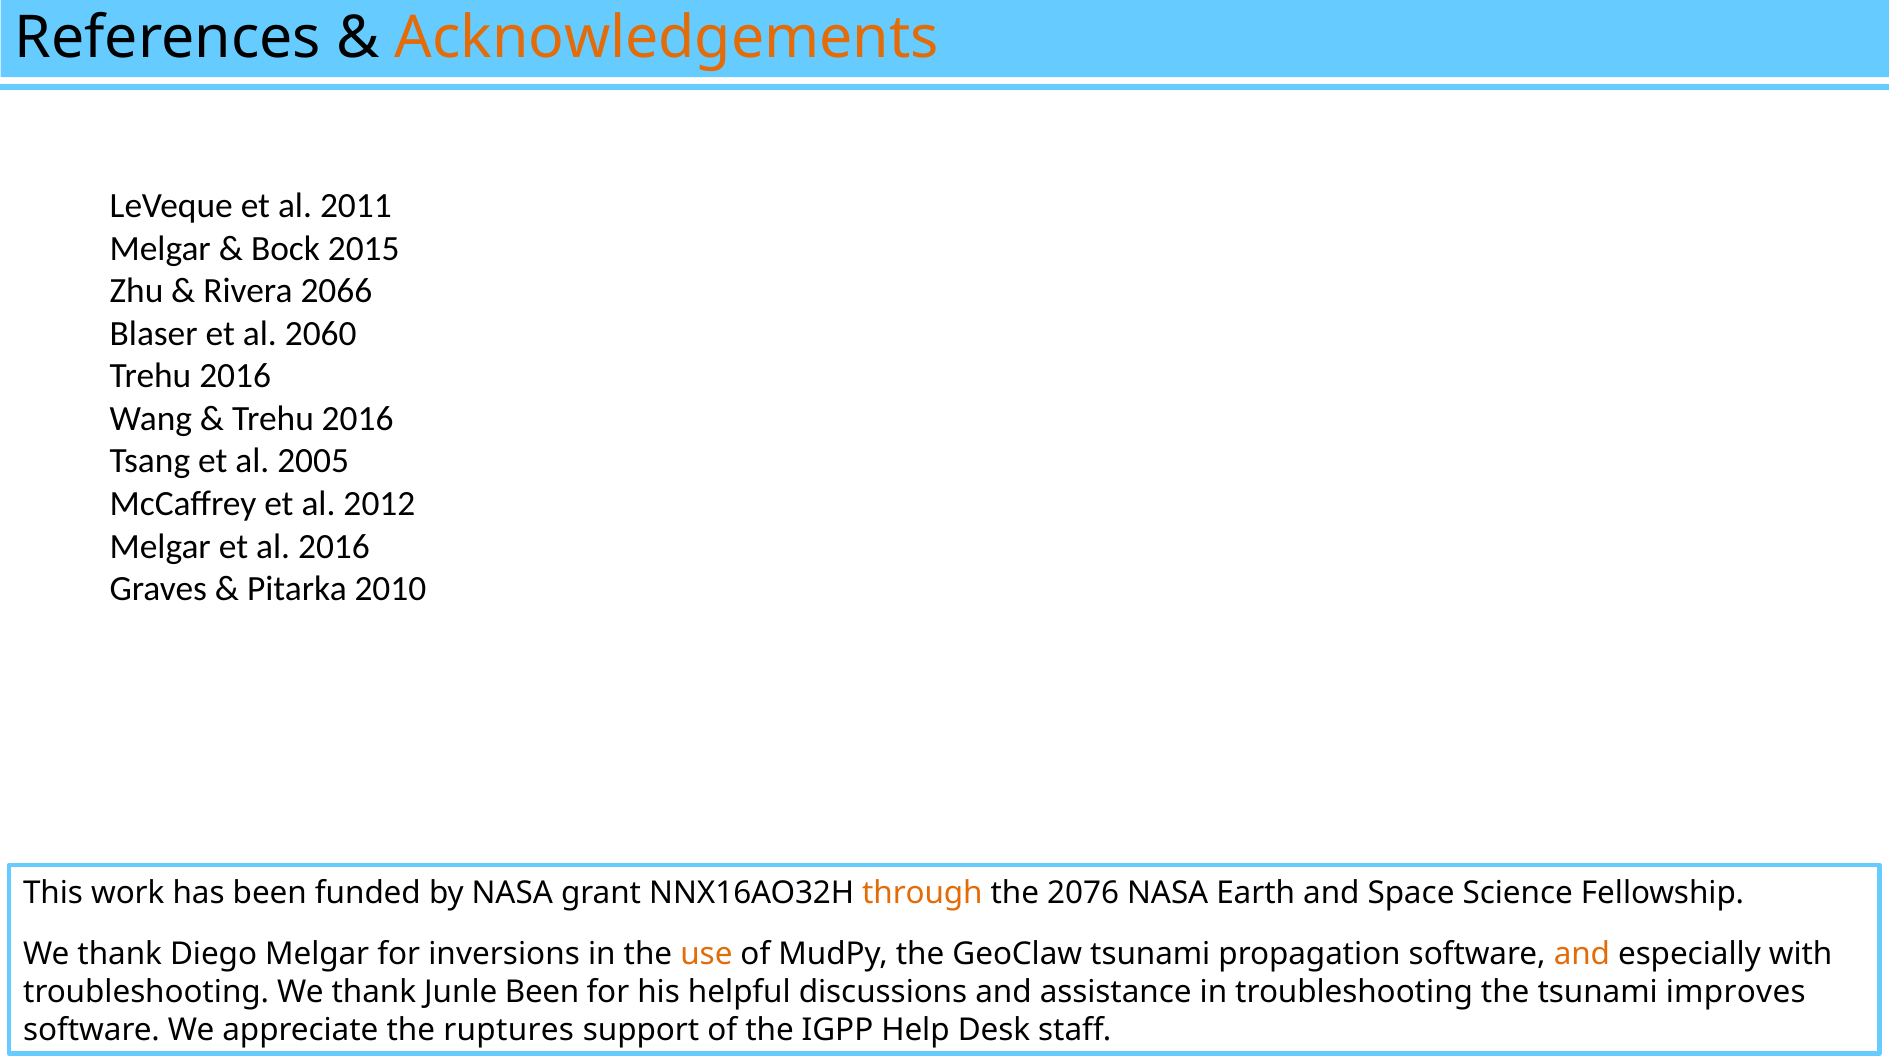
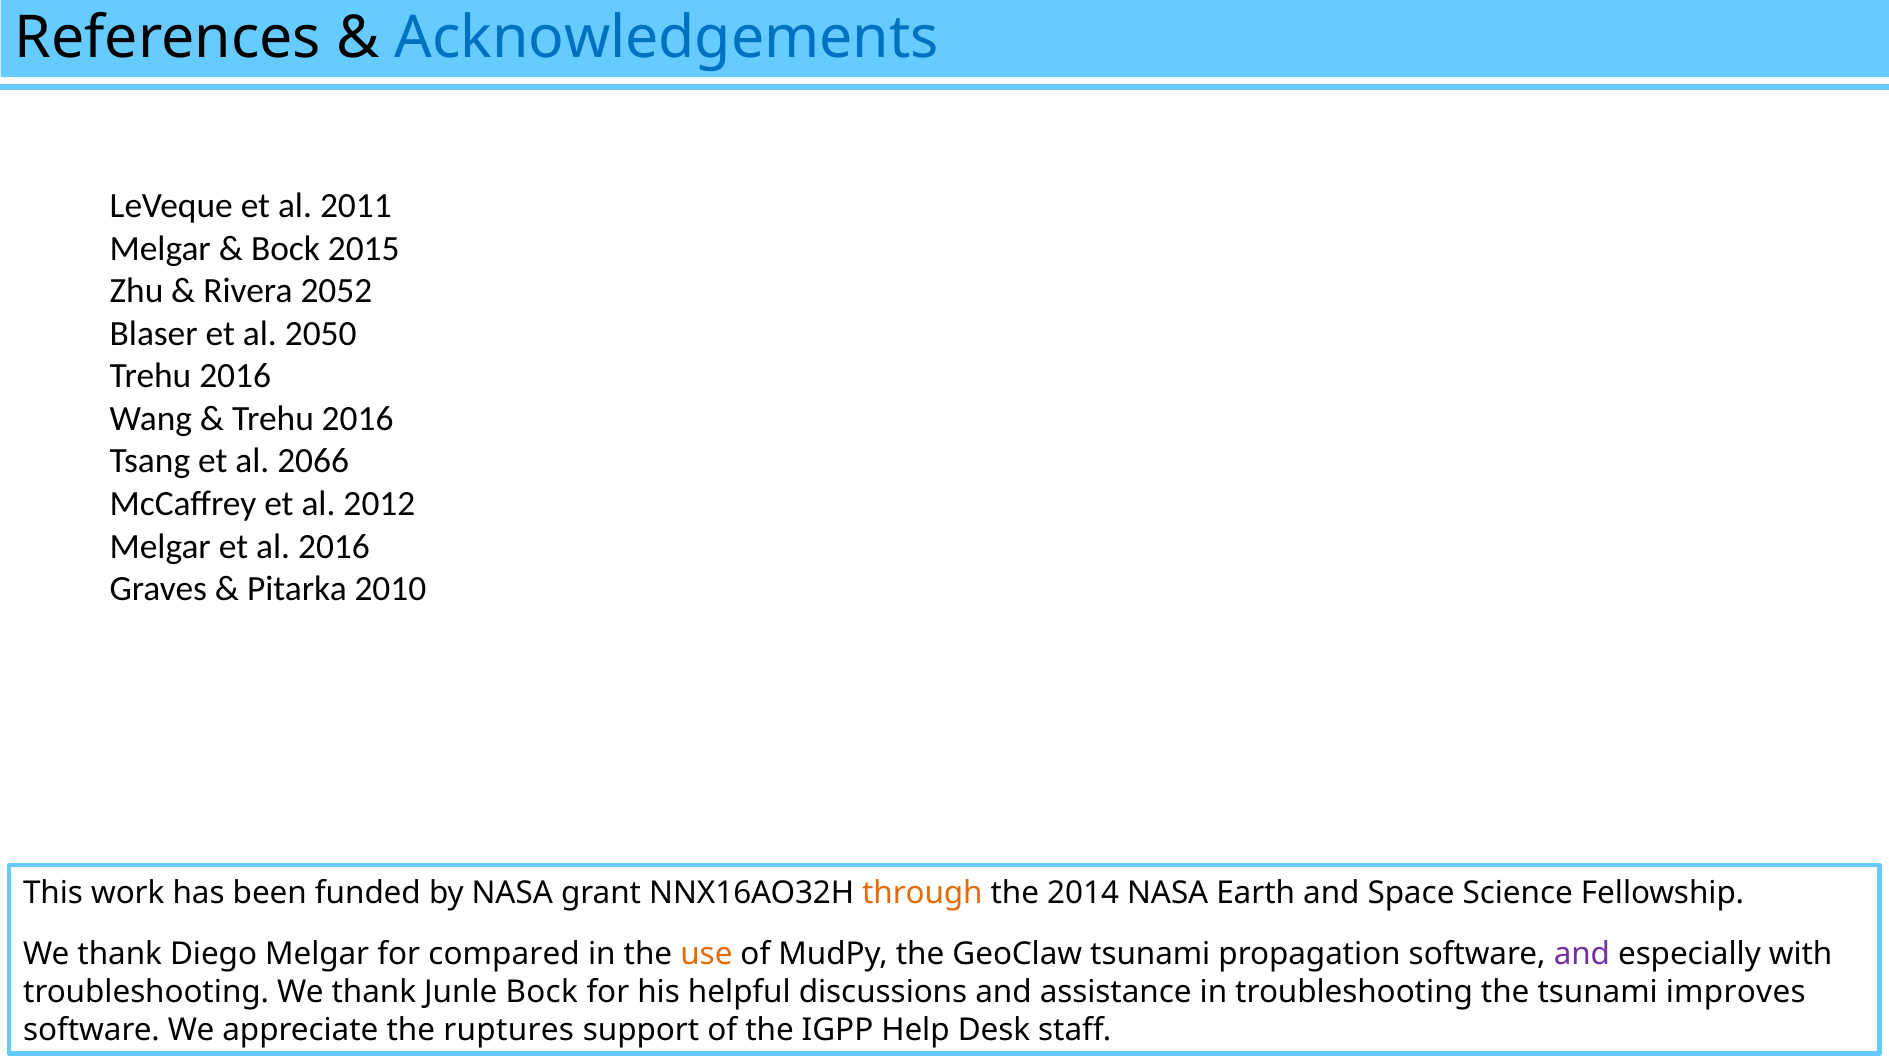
Acknowledgements colour: orange -> blue (667, 38)
2066: 2066 -> 2052 (336, 291)
2060: 2060 -> 2050 (321, 334)
2005: 2005 -> 2066 (313, 461)
2076: 2076 -> 2014 (1083, 893)
inversions: inversions -> compared (504, 954)
and colour: orange -> purple (1582, 954)
Junle Been: Been -> Bock (542, 992)
